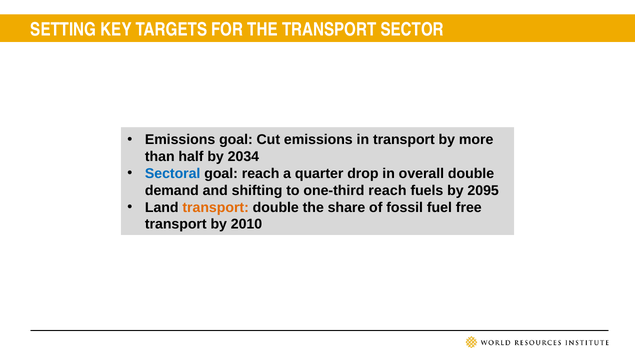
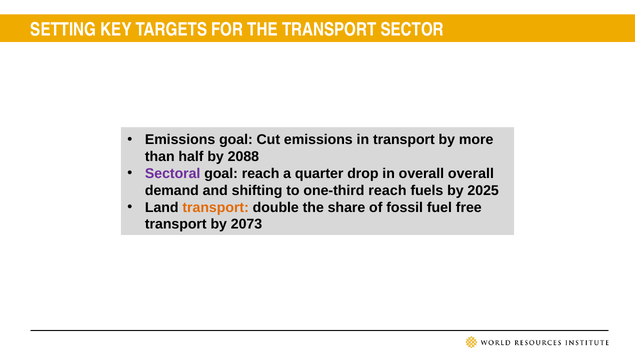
2034: 2034 -> 2088 (243, 157)
Sectoral colour: blue -> purple (173, 174)
overall double: double -> overall (471, 174)
2095: 2095 -> 2025 (483, 191)
2010: 2010 -> 2073 (246, 224)
